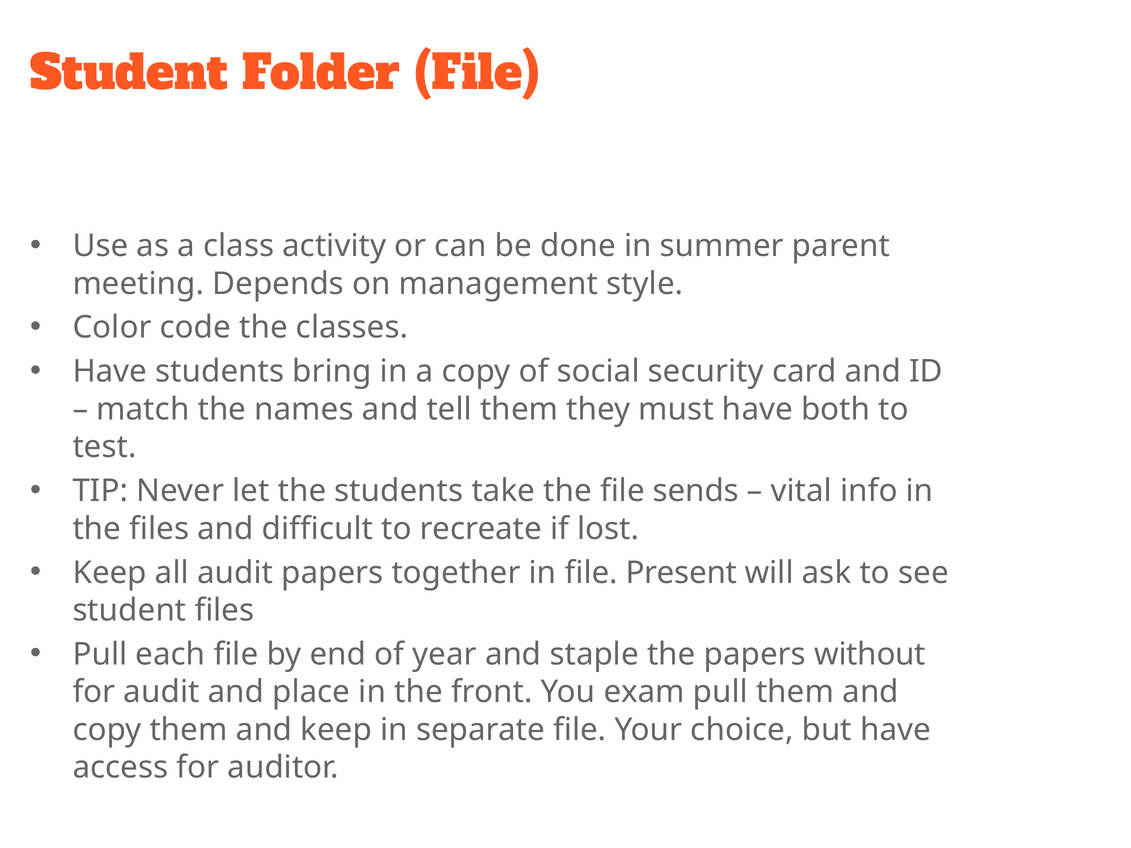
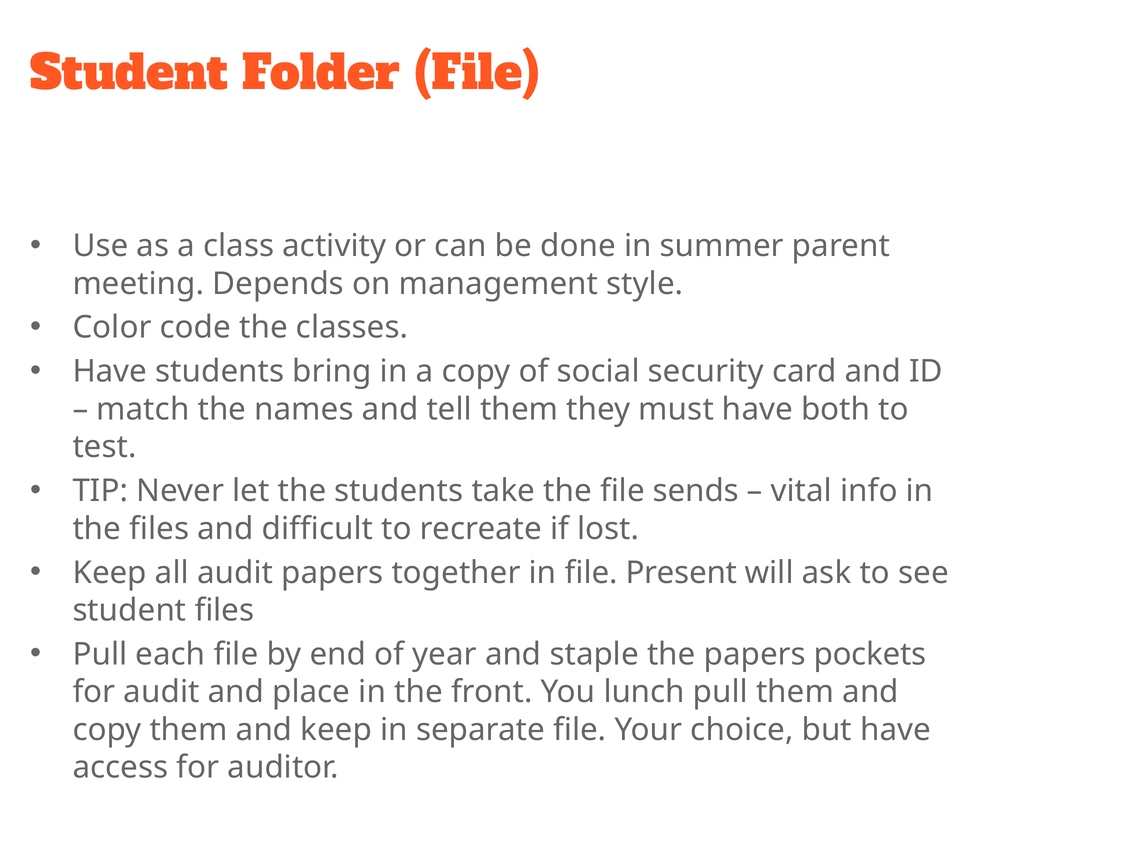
without: without -> pockets (870, 655)
exam: exam -> lunch (644, 692)
